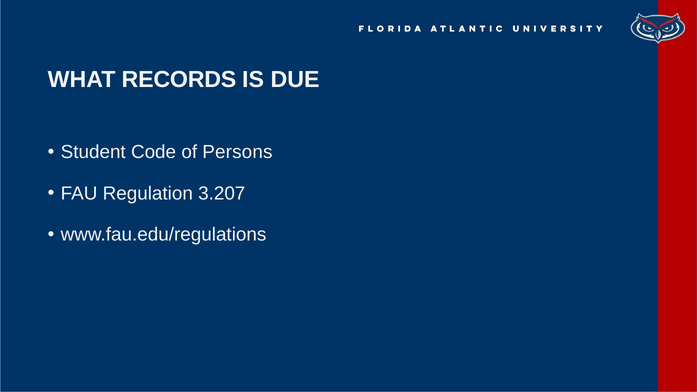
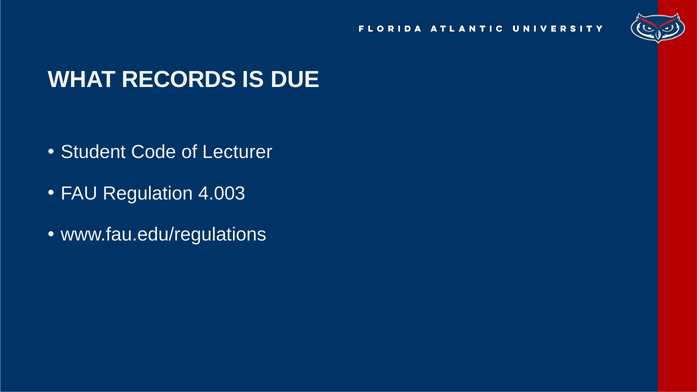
Persons: Persons -> Lecturer (237, 152)
3.207: 3.207 -> 4.003 (222, 193)
